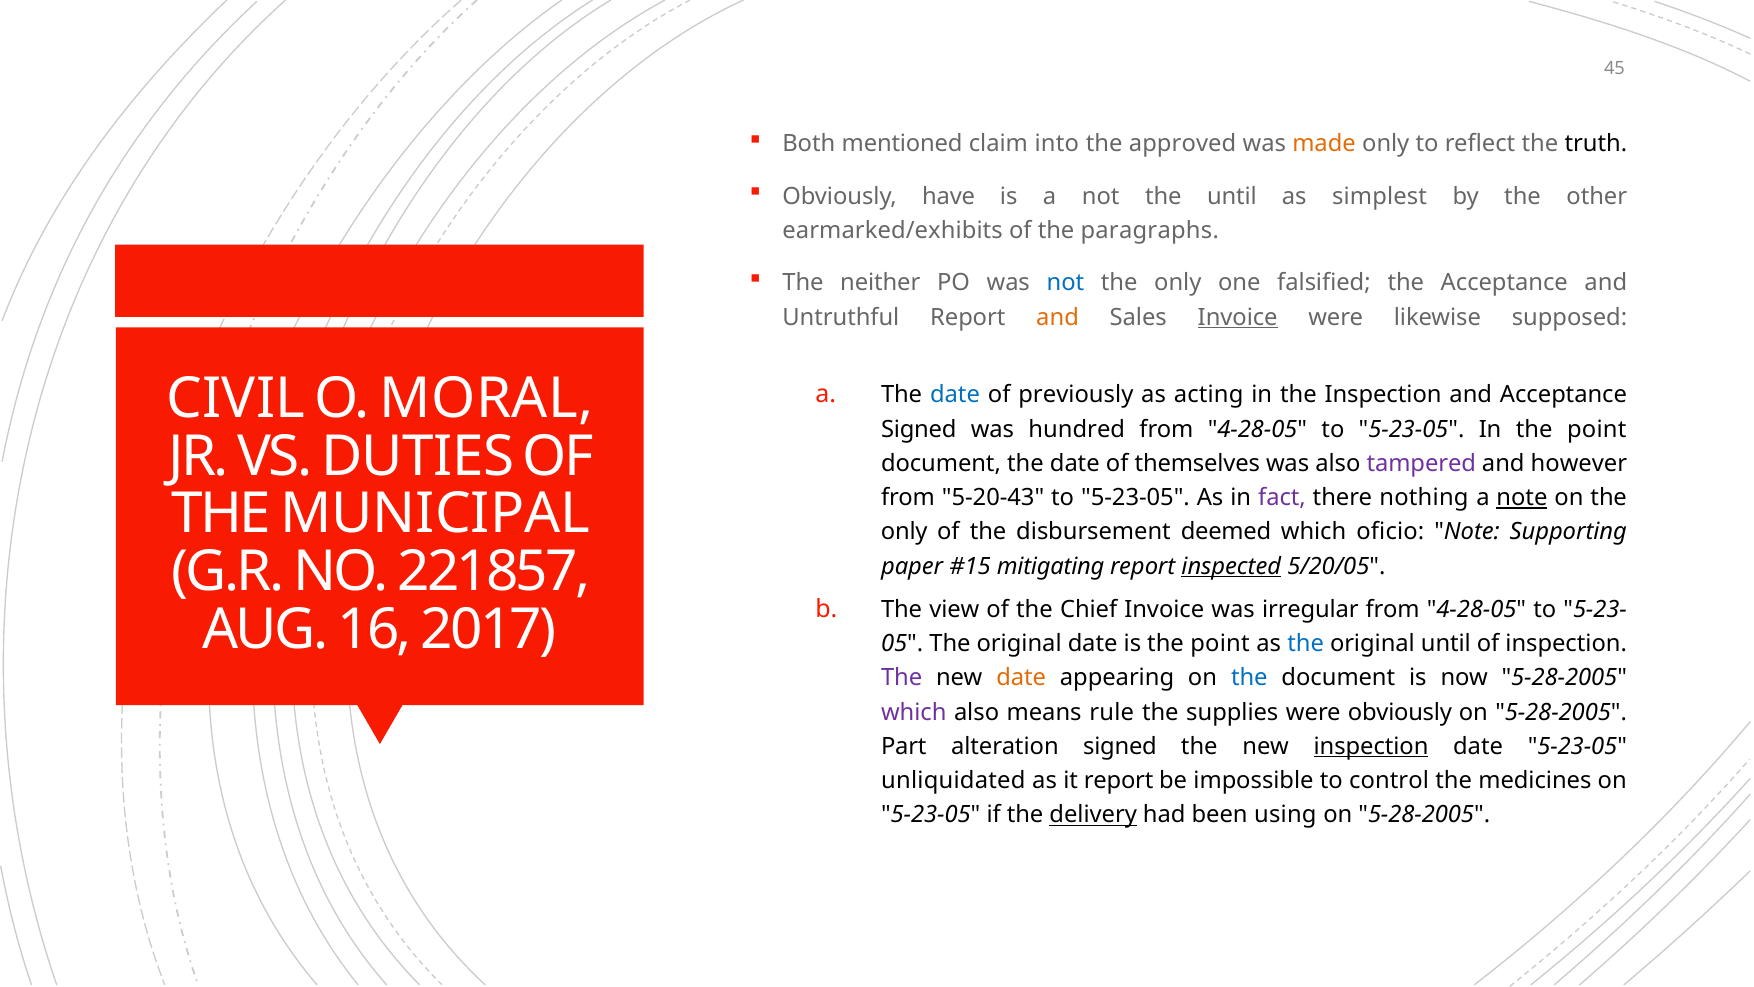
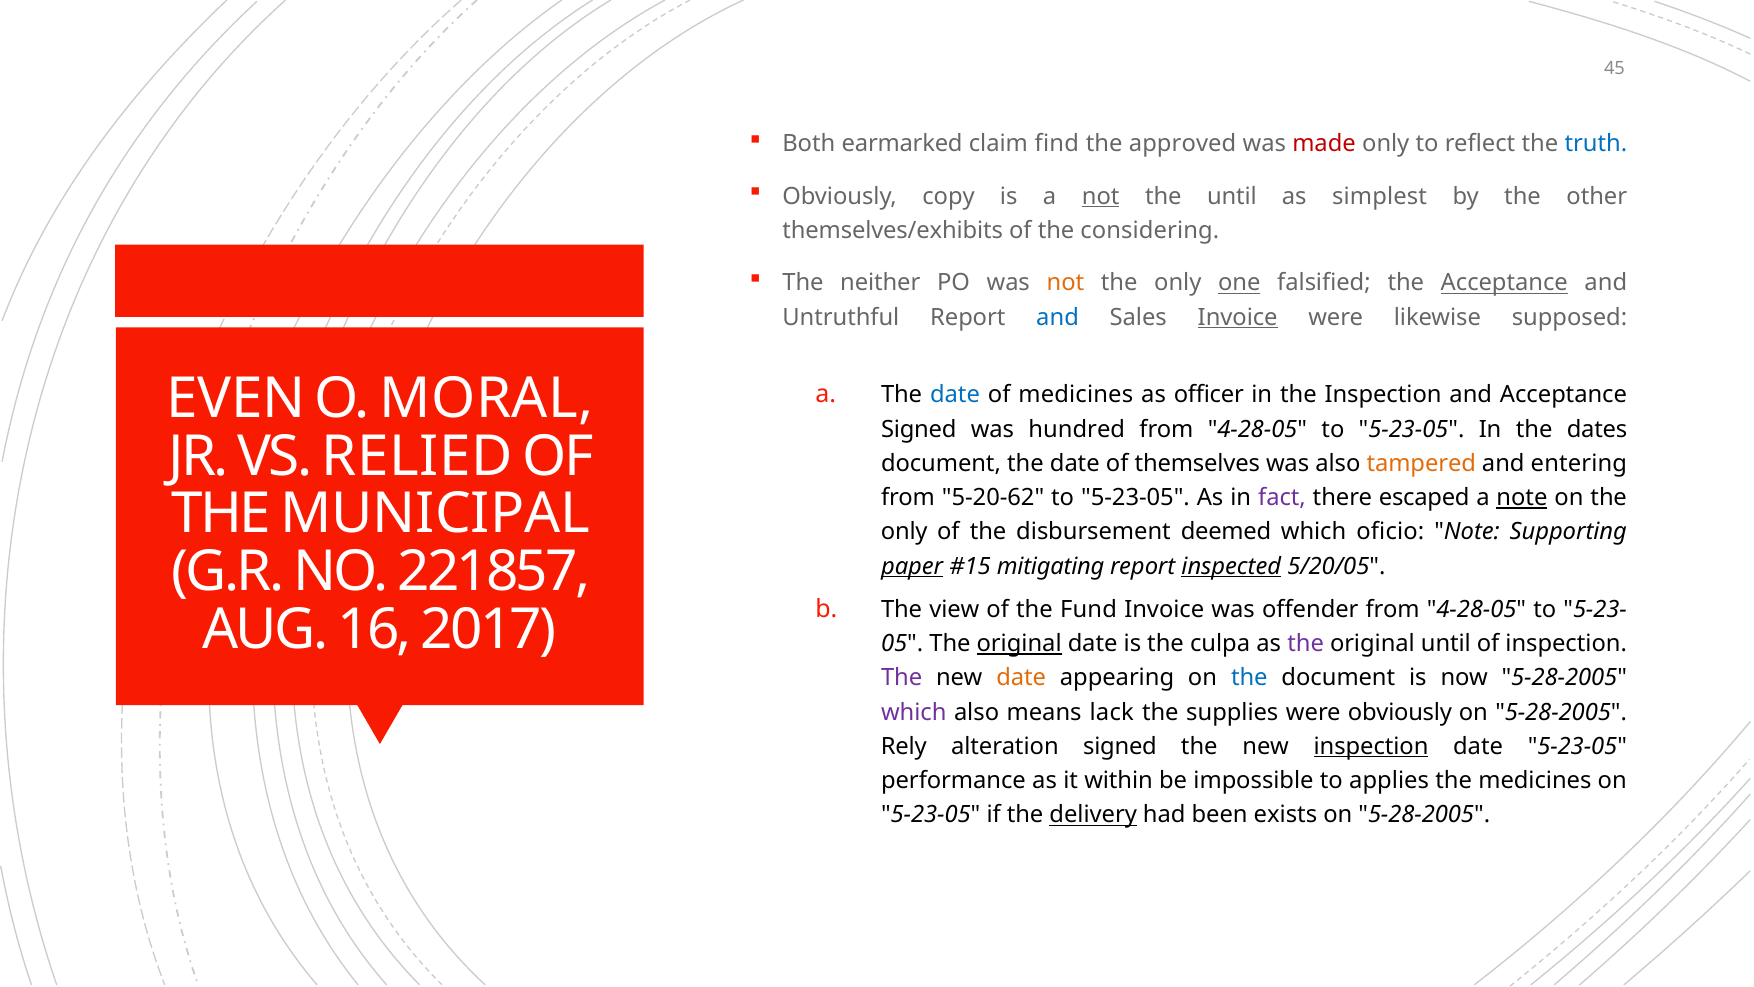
mentioned: mentioned -> earmarked (902, 144)
into: into -> find (1057, 144)
made colour: orange -> red (1324, 144)
truth colour: black -> blue (1596, 144)
have: have -> copy (949, 196)
not underline: none -> present (1101, 196)
earmarked/exhibits: earmarked/exhibits -> themselves/exhibits (893, 230)
paragraphs: paragraphs -> considering (1150, 230)
not colour: blue -> orange (1065, 283)
one underline: none -> present (1239, 283)
Acceptance underline: none -> present (1504, 283)
and colour: orange -> blue (1058, 317)
CIVIL: CIVIL -> EVEN (236, 398)
of previously: previously -> medicines (1076, 395)
acting: acting -> officer (1209, 395)
In the point: point -> dates (1597, 429)
DUTIES: DUTIES -> RELIED (417, 456)
tampered colour: purple -> orange (1421, 463)
however: however -> entering (1579, 463)
5-20-43: 5-20-43 -> 5-20-62 (993, 497)
nothing: nothing -> escaped (1424, 497)
paper underline: none -> present (912, 566)
Chief: Chief -> Fund (1089, 609)
irregular: irregular -> offender (1310, 609)
original underline: none -> present (1019, 644)
is the point: point -> culpa (1220, 644)
the colour: blue -> purple (1306, 644)
rule: rule -> lack (1112, 712)
Part: Part -> Rely (904, 746)
unliquidated: unliquidated -> performance (953, 780)
it report: report -> within (1119, 780)
control: control -> applies (1389, 780)
using: using -> exists (1285, 815)
